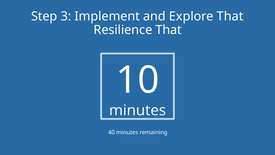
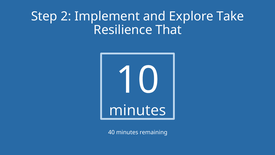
3: 3 -> 2 (66, 16)
Explore That: That -> Take (230, 16)
